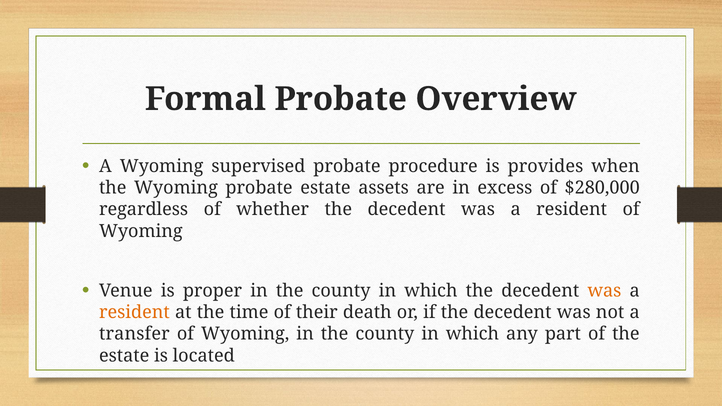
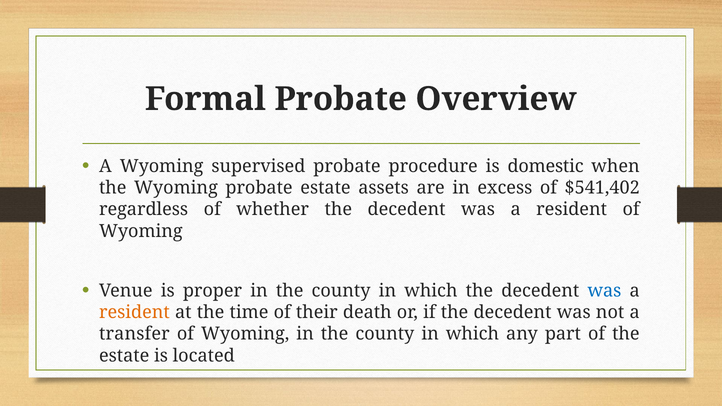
provides: provides -> domestic (546, 166)
$280,000: $280,000 -> $541,402 (602, 188)
was colour: orange -> blue (604, 291)
